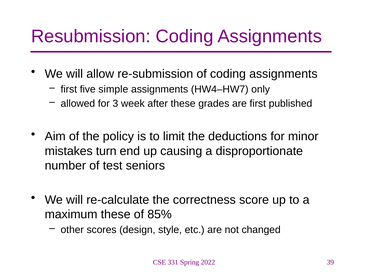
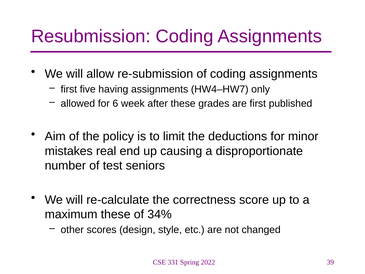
simple: simple -> having (113, 89)
3: 3 -> 6 (115, 103)
turn: turn -> real (106, 151)
85%: 85% -> 34% (160, 214)
